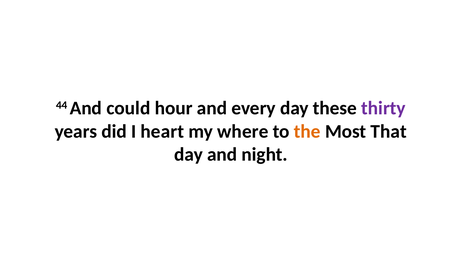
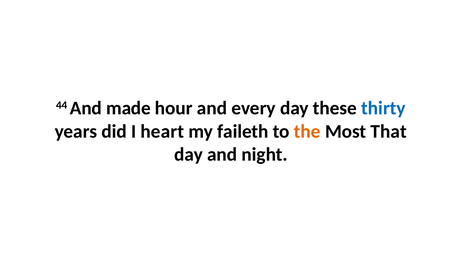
could: could -> made (129, 108)
thirty colour: purple -> blue (383, 108)
where: where -> faileth (243, 131)
